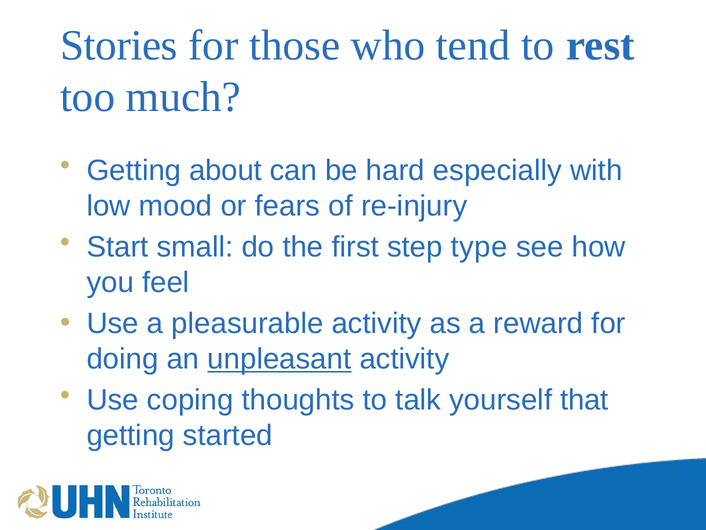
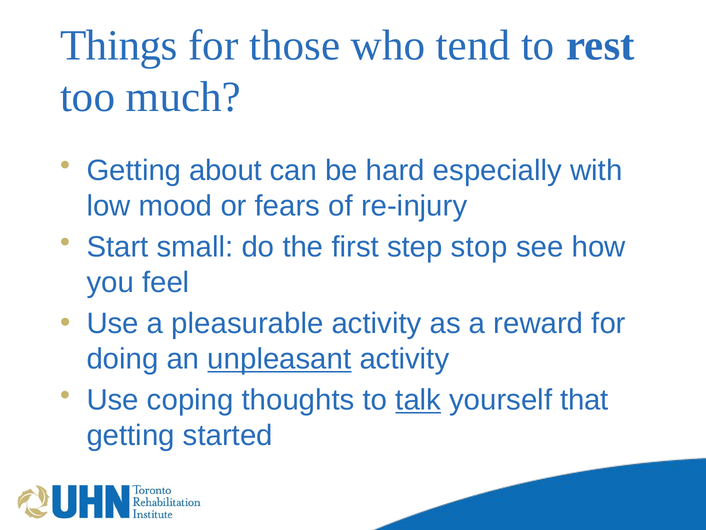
Stories: Stories -> Things (119, 45)
type: type -> stop (479, 247)
talk underline: none -> present (418, 400)
